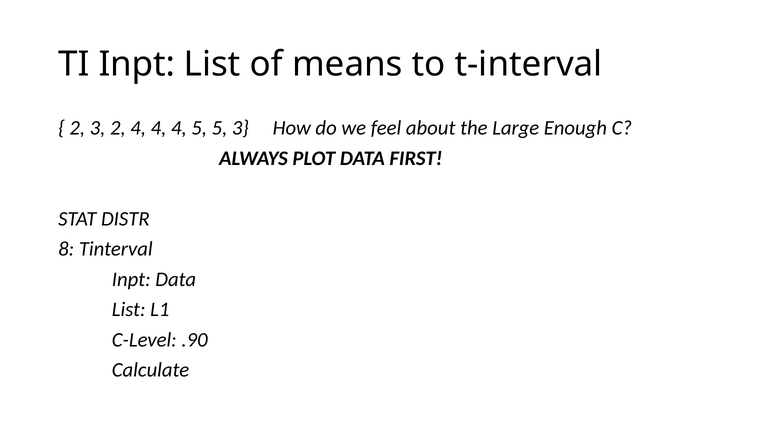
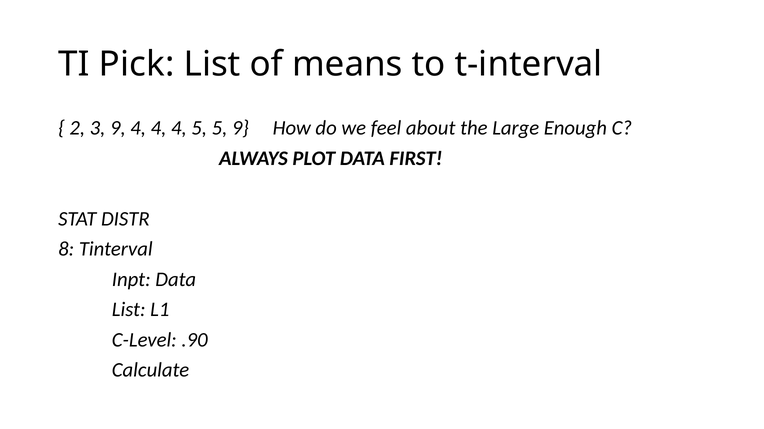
TI Inpt: Inpt -> Pick (137, 64)
3 2: 2 -> 9 (118, 128)
5 3: 3 -> 9 (240, 128)
